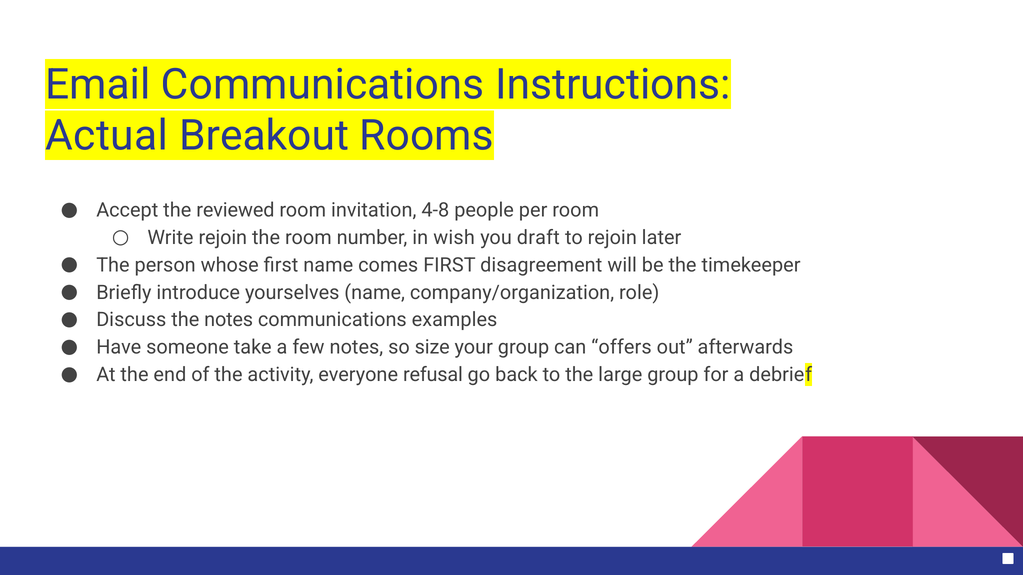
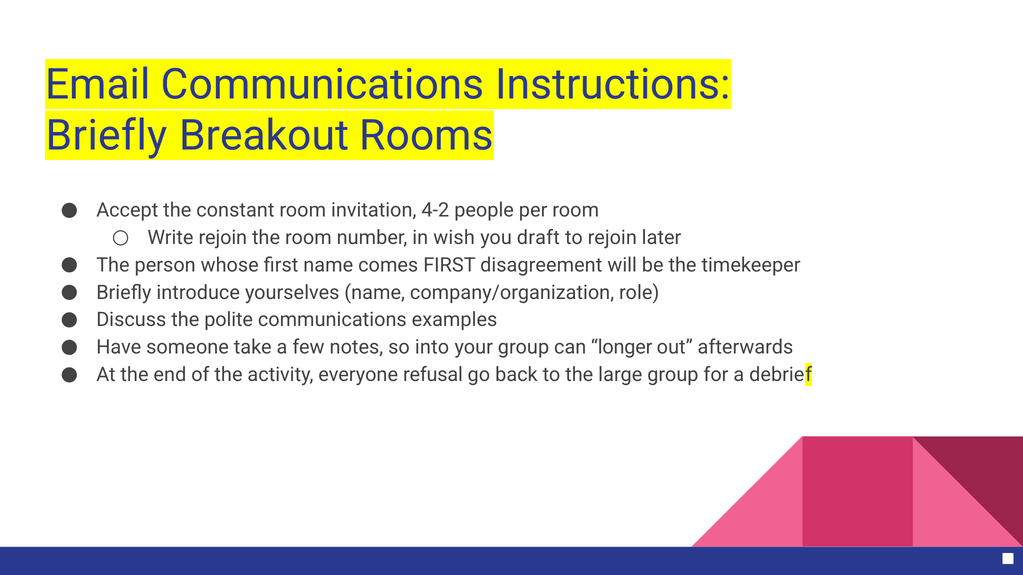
Actual: Actual -> Briefly (107, 136)
reviewed: reviewed -> constant (235, 210)
4-8: 4-8 -> 4-2 (435, 210)
the notes: notes -> polite (229, 320)
size: size -> into (432, 348)
offers: offers -> longer (622, 348)
